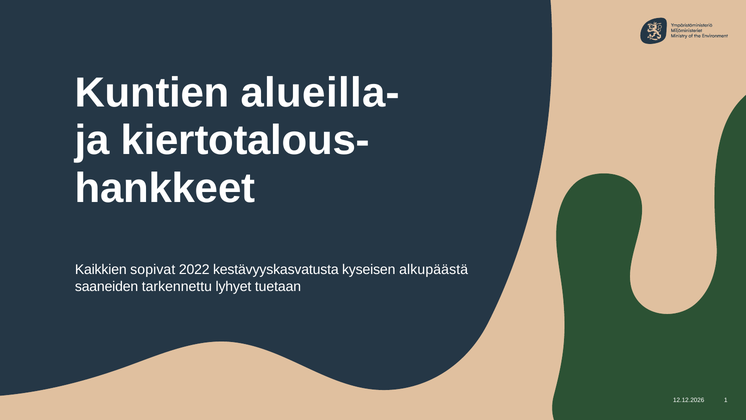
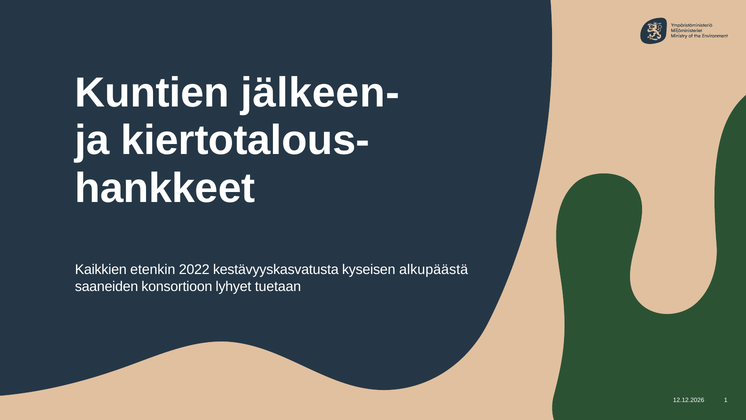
alueilla-: alueilla- -> jälkeen- (320, 93)
sopivat: sopivat -> etenkin (153, 270)
tarkennettu: tarkennettu -> konsortioon (177, 286)
